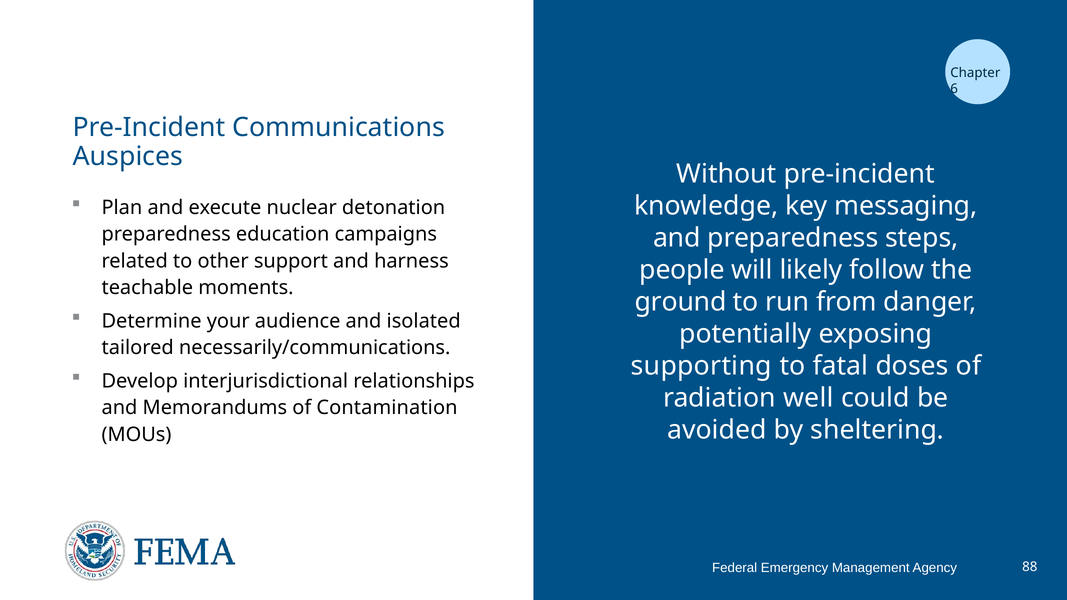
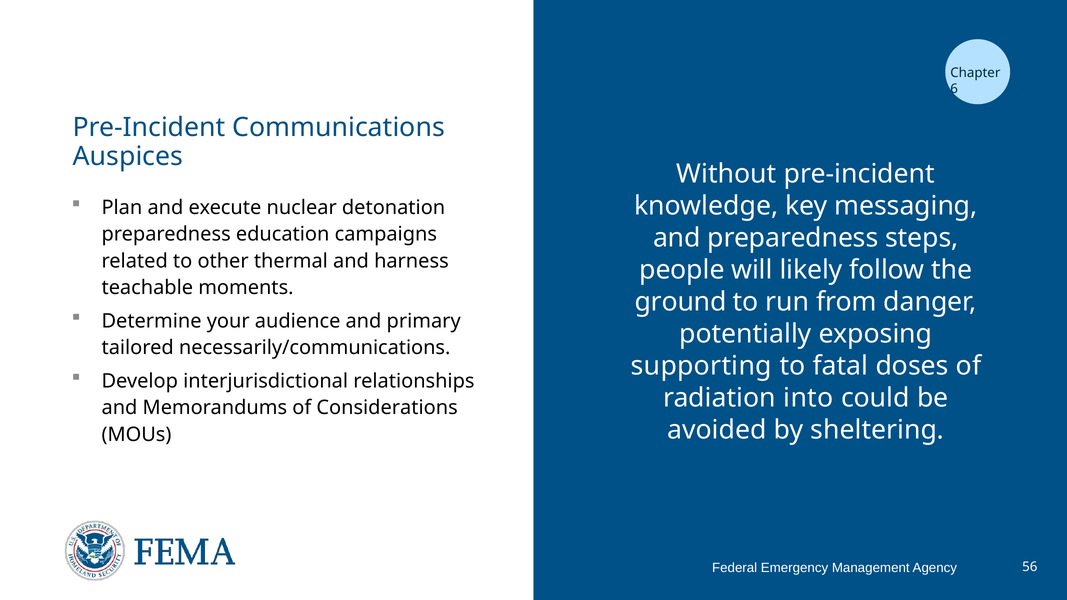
support: support -> thermal (291, 261)
isolated: isolated -> primary (424, 321)
well: well -> into (808, 398)
Contamination: Contamination -> Considerations (387, 408)
88: 88 -> 56 (1030, 567)
